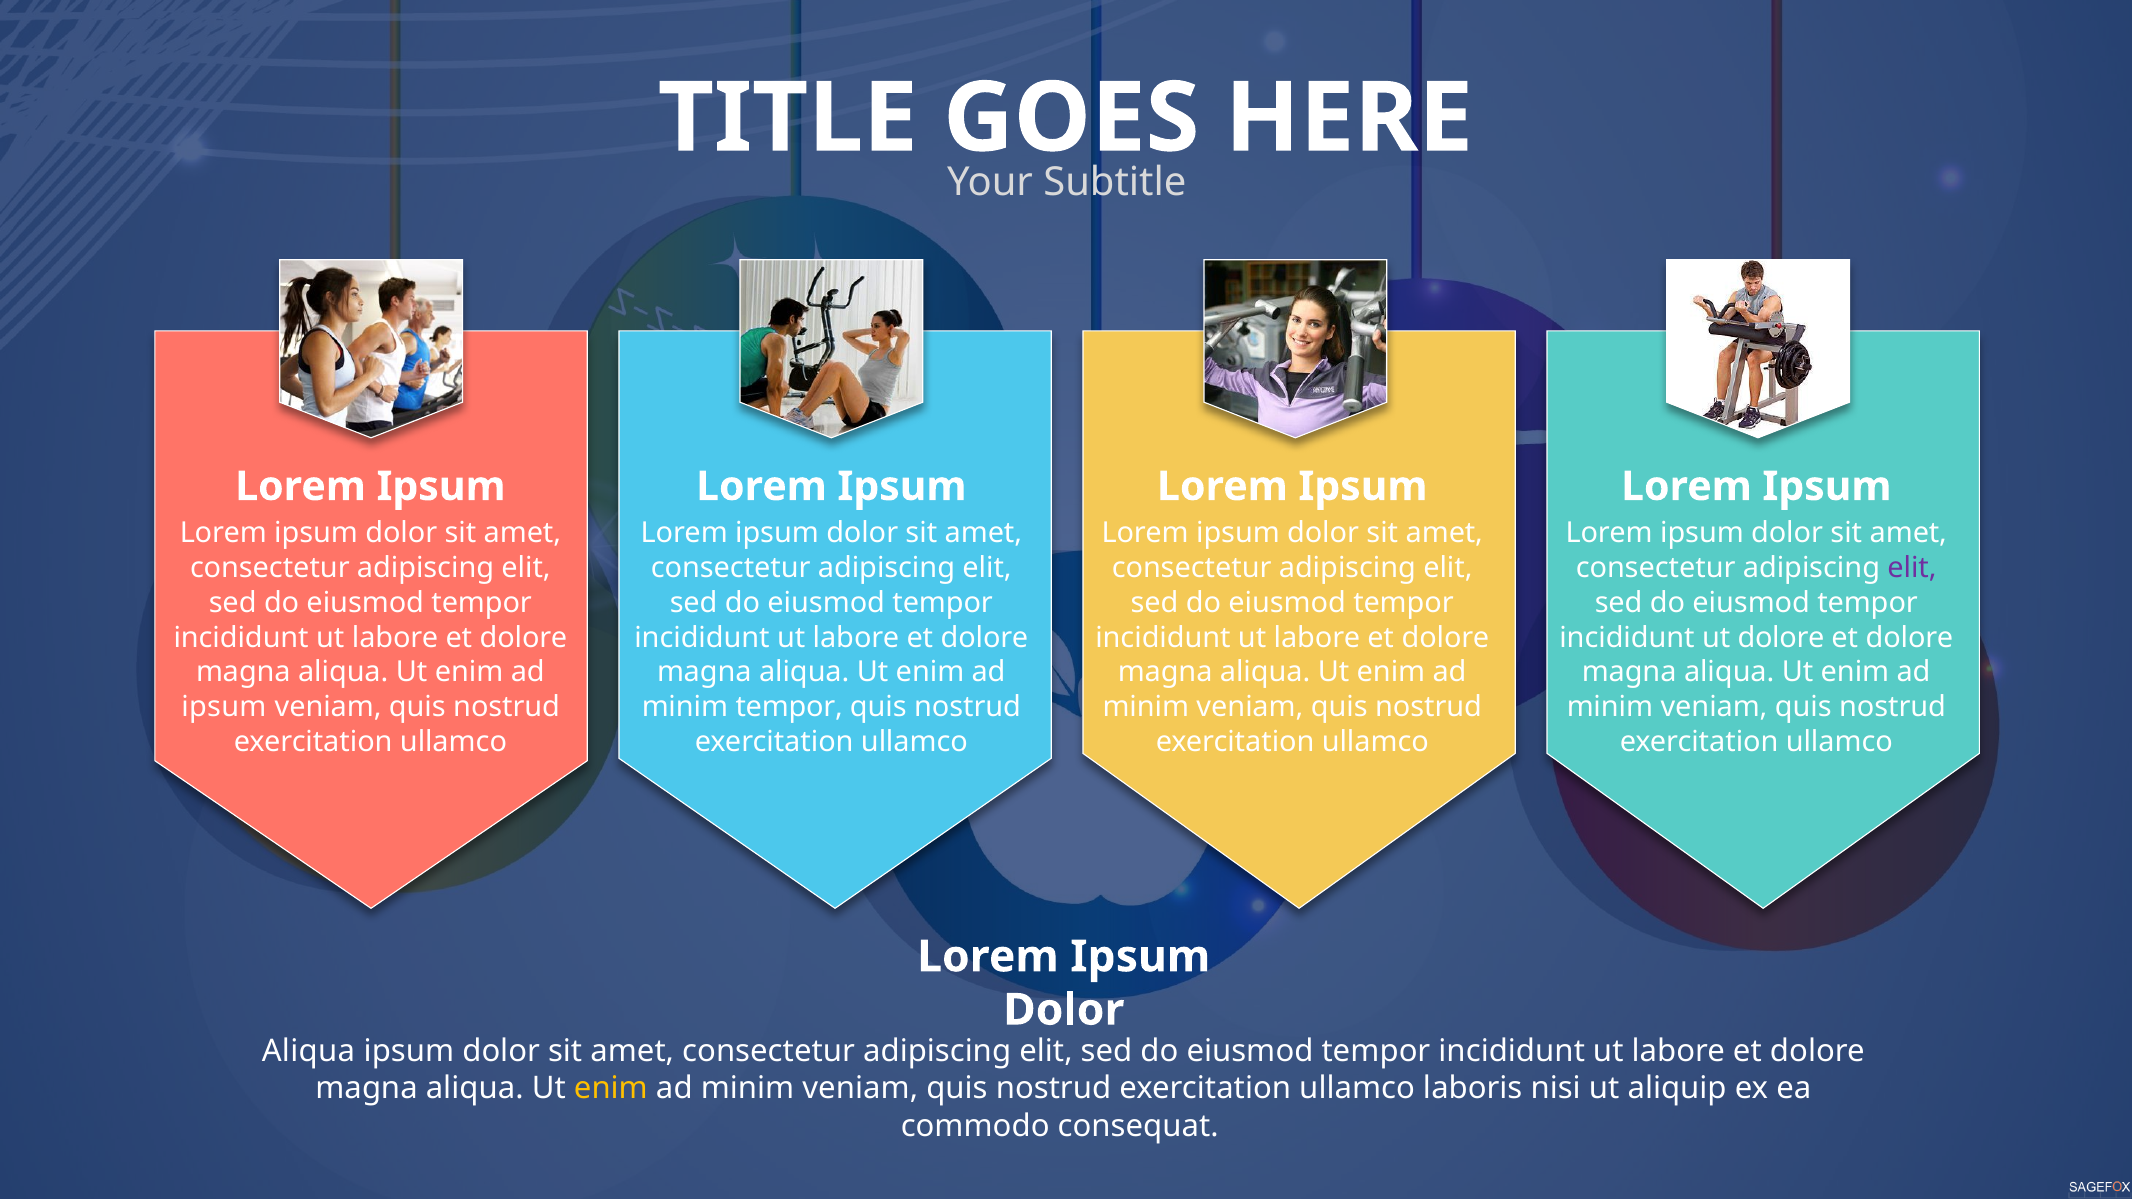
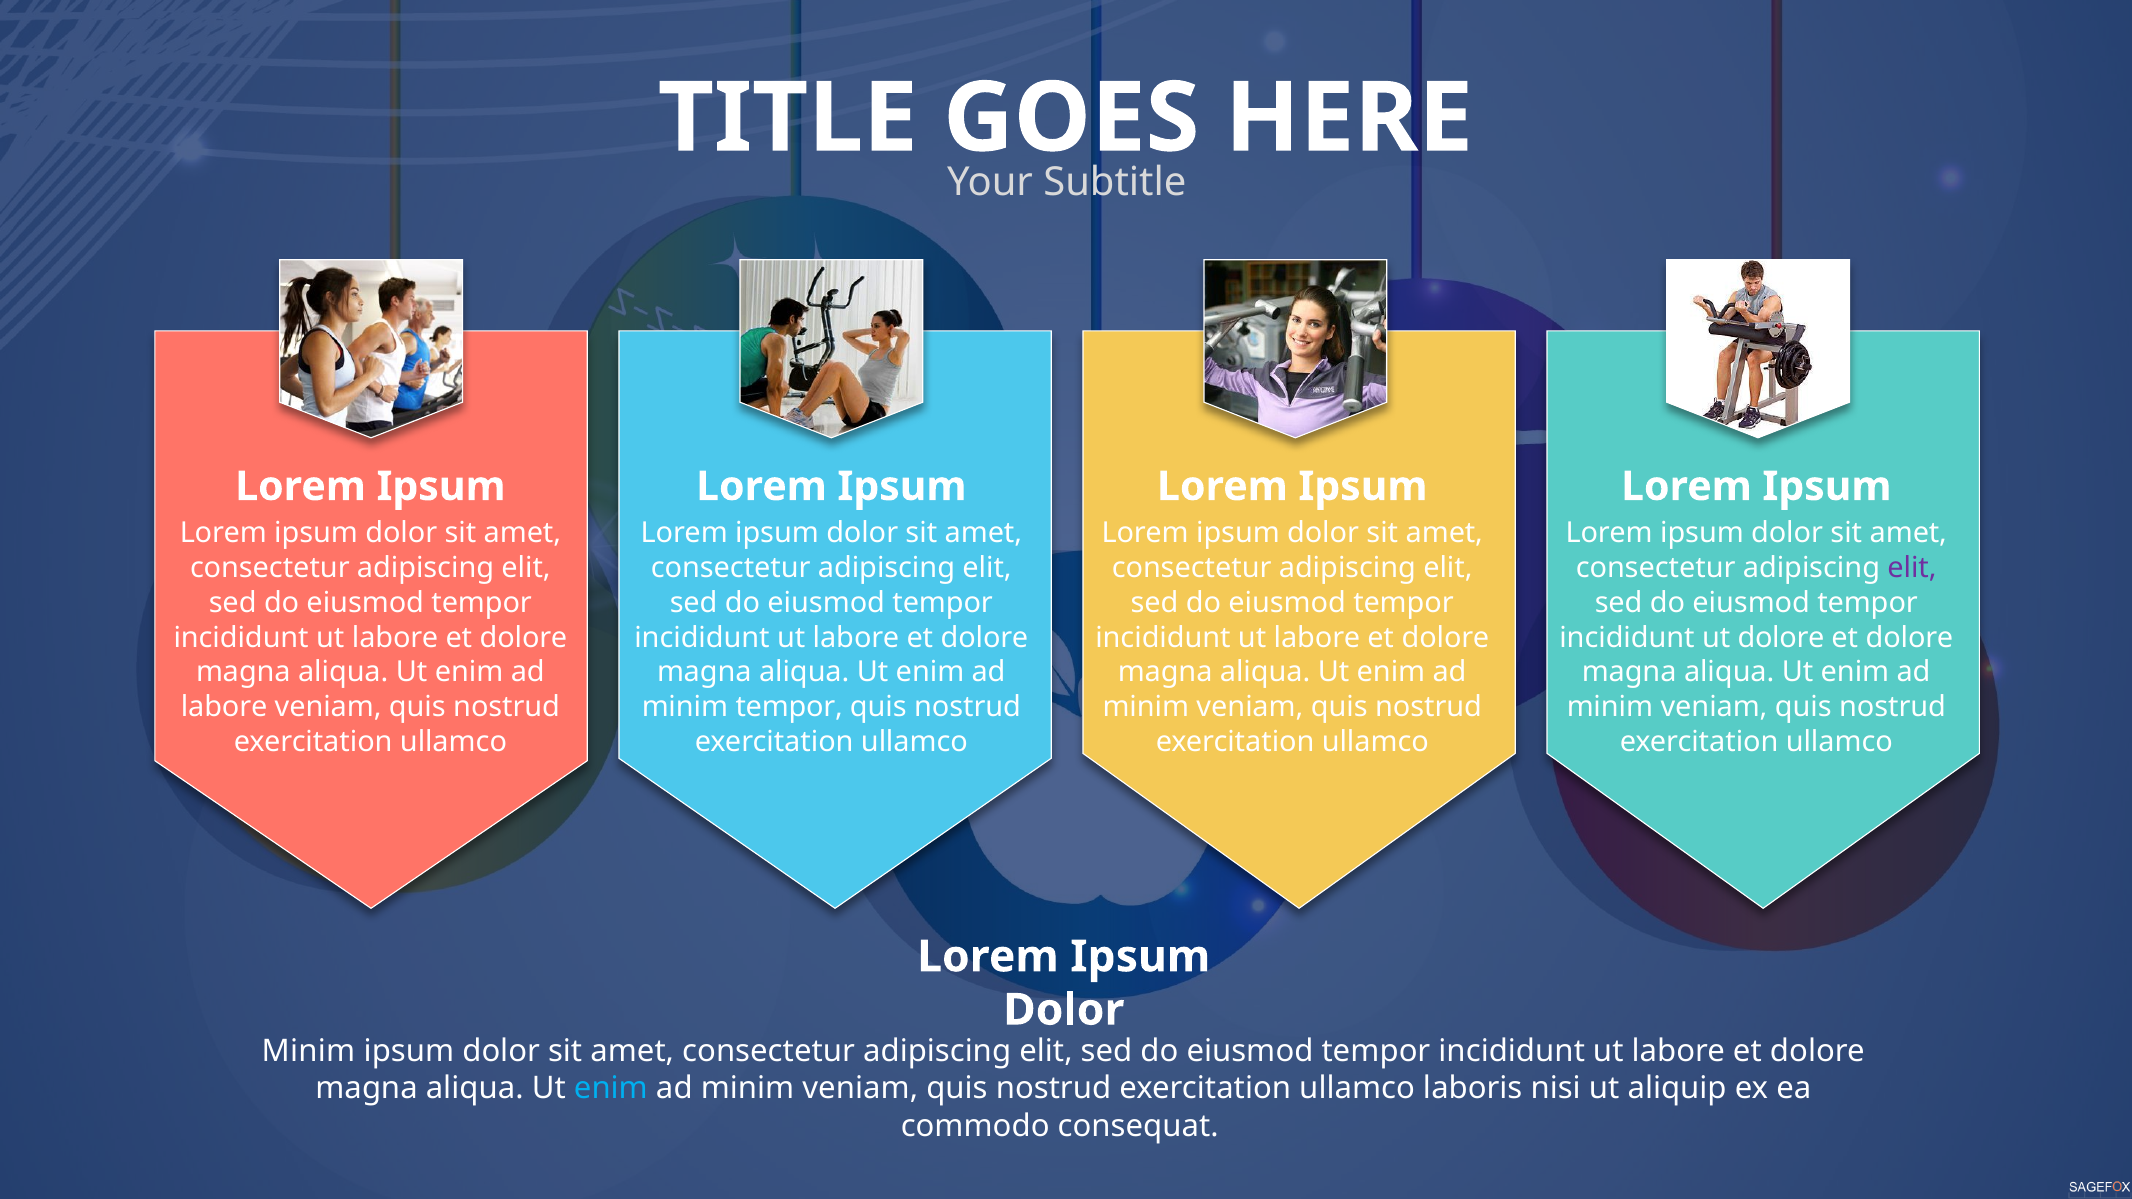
ipsum: ipsum -> labore (224, 707)
Aliqua: Aliqua -> Minim (308, 1052)
enim colour: yellow -> light blue (611, 1089)
